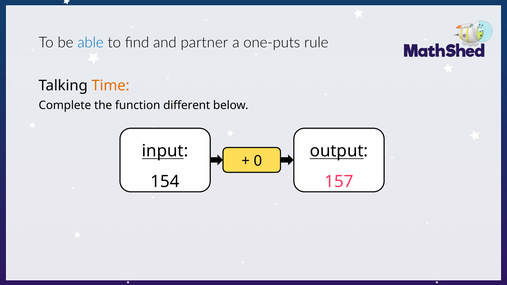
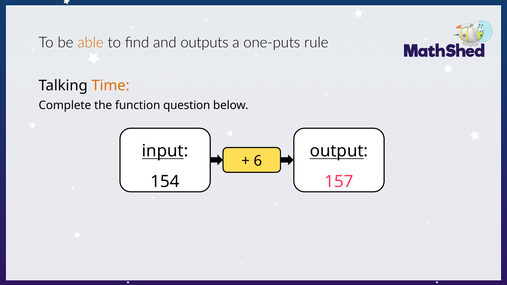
able colour: blue -> orange (91, 43)
partner: partner -> outputs (204, 43)
different: different -> question (187, 105)
0: 0 -> 6 (258, 161)
